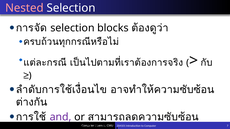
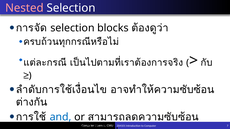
and colour: purple -> blue (61, 117)
